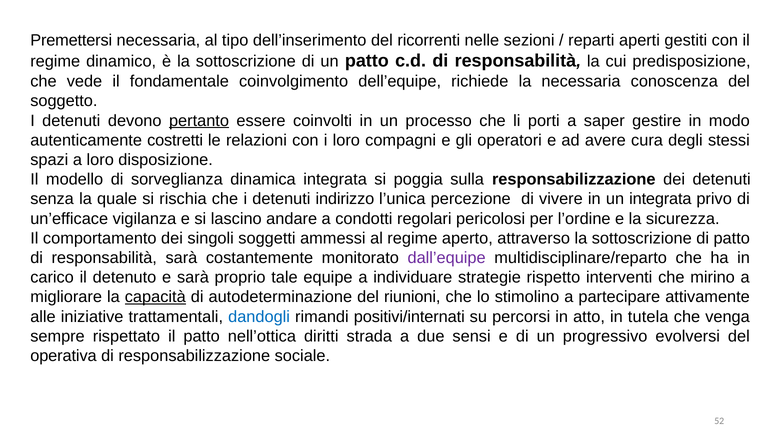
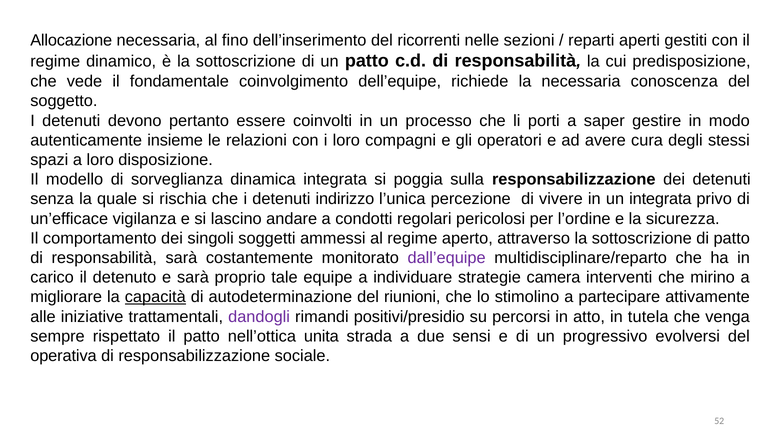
Premettersi: Premettersi -> Allocazione (71, 40)
tipo: tipo -> fino (235, 40)
pertanto underline: present -> none (199, 121)
costretti: costretti -> insieme (175, 140)
rispetto: rispetto -> camera (553, 277)
dandogli colour: blue -> purple (259, 317)
positivi/internati: positivi/internati -> positivi/presidio (409, 317)
diritti: diritti -> unita (321, 336)
